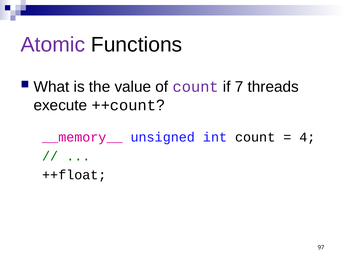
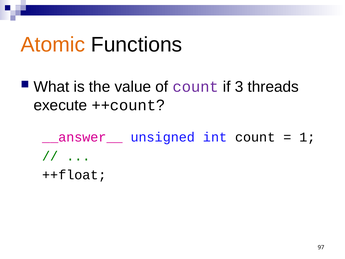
Atomic colour: purple -> orange (53, 45)
7: 7 -> 3 (239, 87)
__memory__: __memory__ -> __answer__ (82, 137)
4: 4 -> 1 (307, 137)
